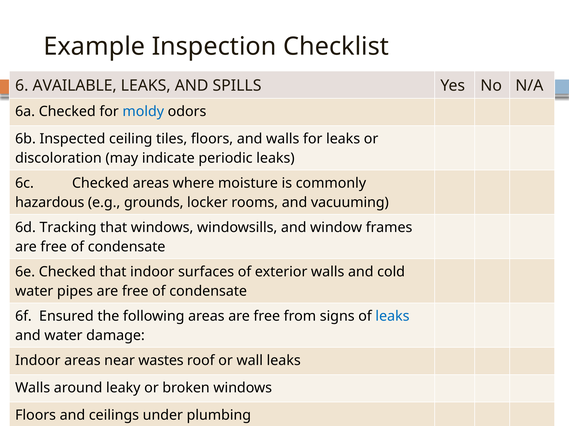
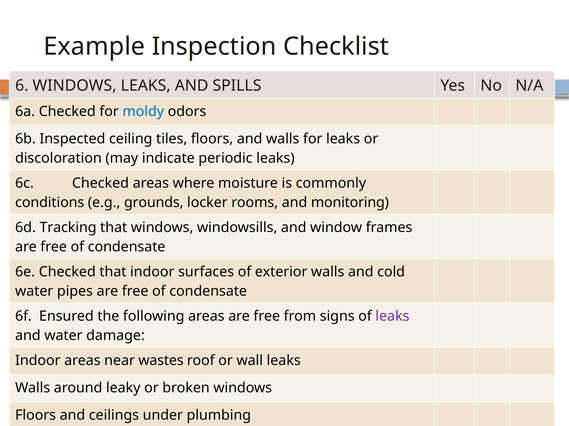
AVAILABLE: AVAILABLE -> WINDOWS (75, 86)
hazardous: hazardous -> conditions (50, 203)
vacuuming: vacuuming -> monitoring (350, 203)
leaks colour: blue -> purple (392, 317)
